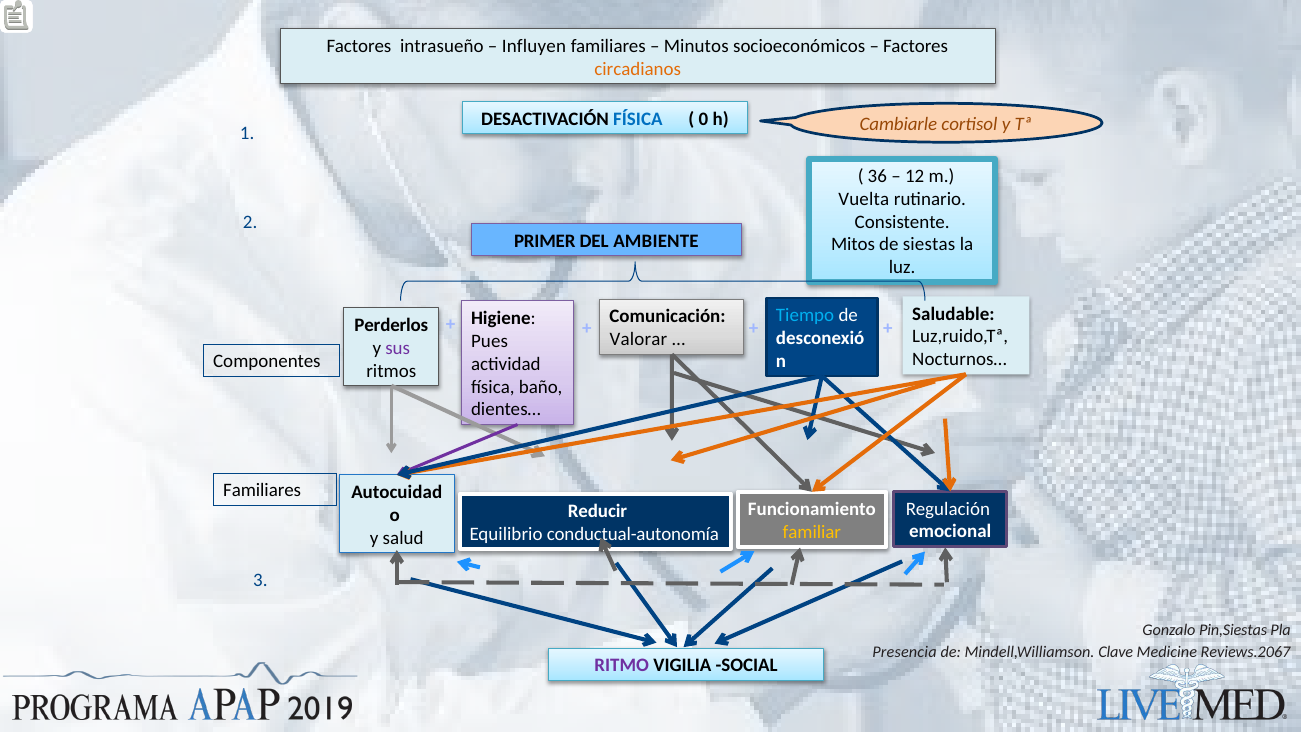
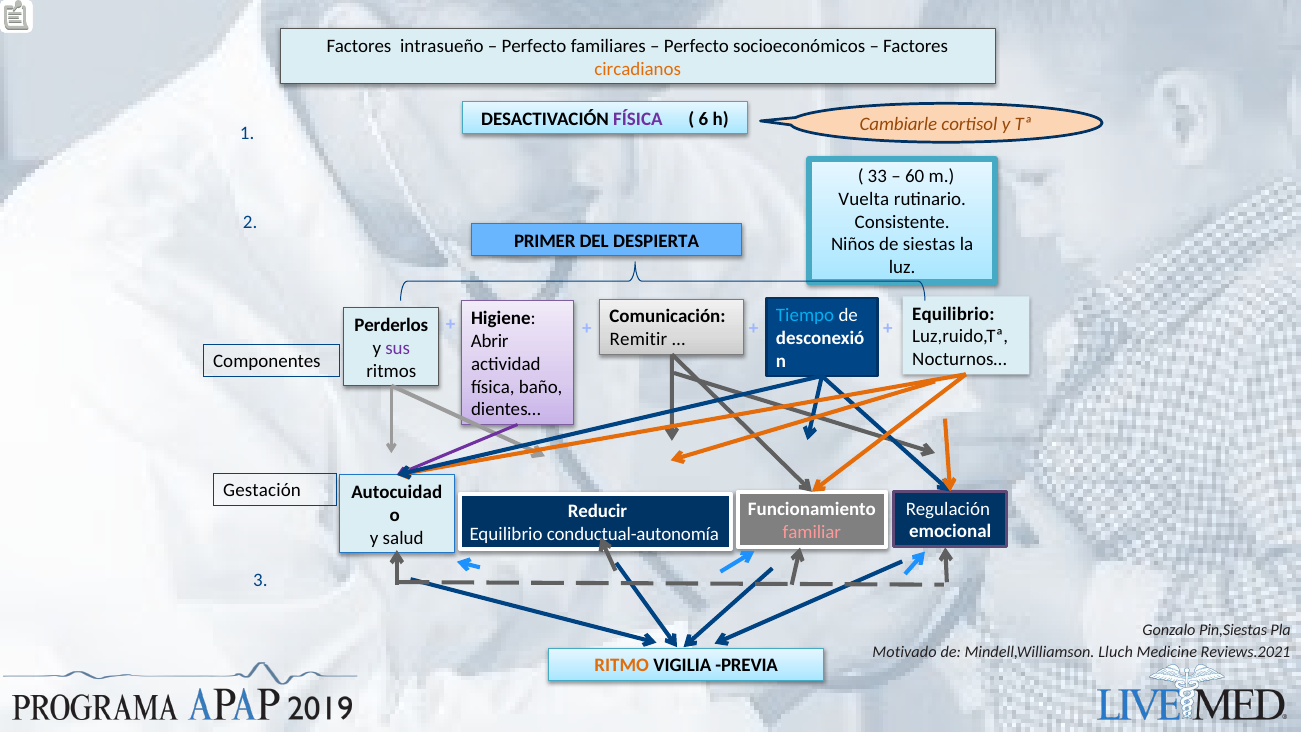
Influyen: Influyen -> Perfecto (534, 46)
Minutos: Minutos -> Perfecto (696, 46)
FÍSICA colour: blue -> purple (638, 119)
0: 0 -> 6 (703, 119)
36: 36 -> 33 (877, 176)
12: 12 -> 60 (915, 176)
AMBIENTE: AMBIENTE -> DESPIERTA (656, 241)
Mitos: Mitos -> Niños (853, 245)
Saludable: Saludable -> Equilibrio (953, 314)
Valorar: Valorar -> Remitir (638, 339)
Pues: Pues -> Abrir (490, 341)
Familiares: Familiares -> Gestación (262, 490)
familiar colour: yellow -> pink (812, 532)
Presencia: Presencia -> Motivado (905, 652)
Clave: Clave -> Lluch (1116, 652)
Reviews.2067: Reviews.2067 -> Reviews.2021 (1246, 652)
RITMO colour: purple -> orange (622, 665)
SOCIAL: SOCIAL -> PREVIA (747, 665)
